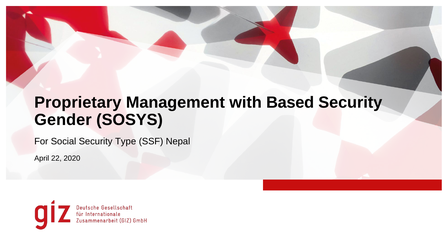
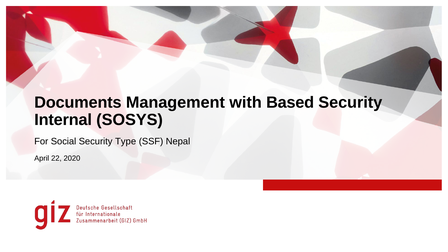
Proprietary: Proprietary -> Documents (78, 102)
Gender: Gender -> Internal (63, 120)
